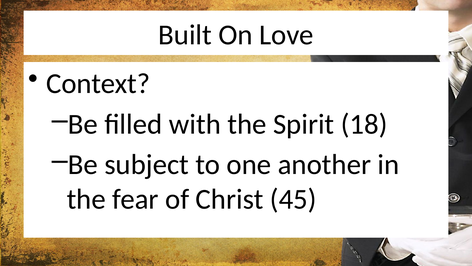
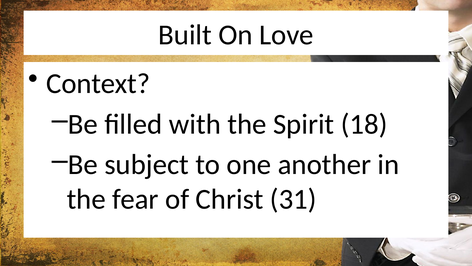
45: 45 -> 31 (293, 199)
